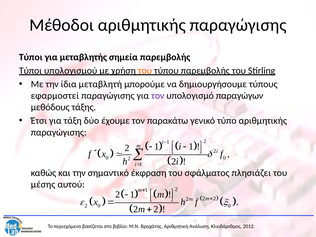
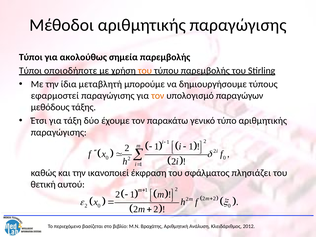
μεταβλητής: μεταβλητής -> ακολούθως (83, 57)
υπολογισμού: υπολογισμού -> οποιοδήποτε (71, 71)
τον colour: purple -> orange (158, 96)
σημαντικό: σημαντικό -> ικανοποιεί (108, 173)
μέσης: μέσης -> θετική (43, 184)
